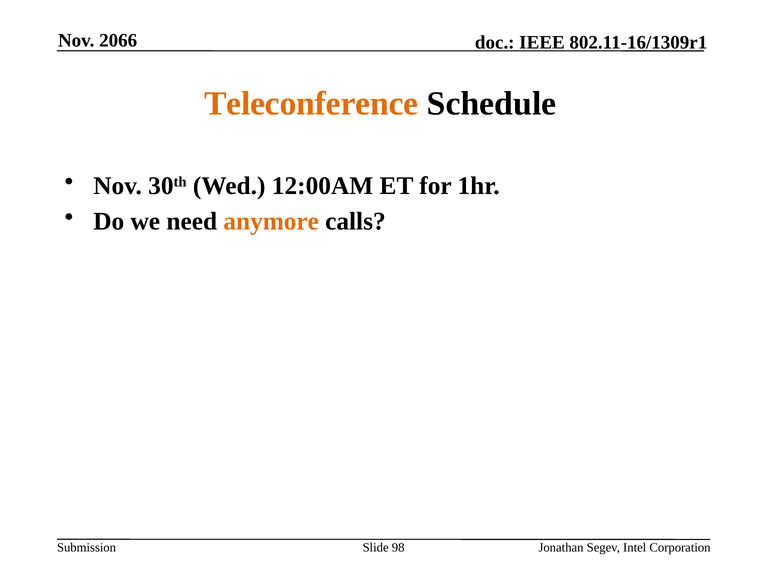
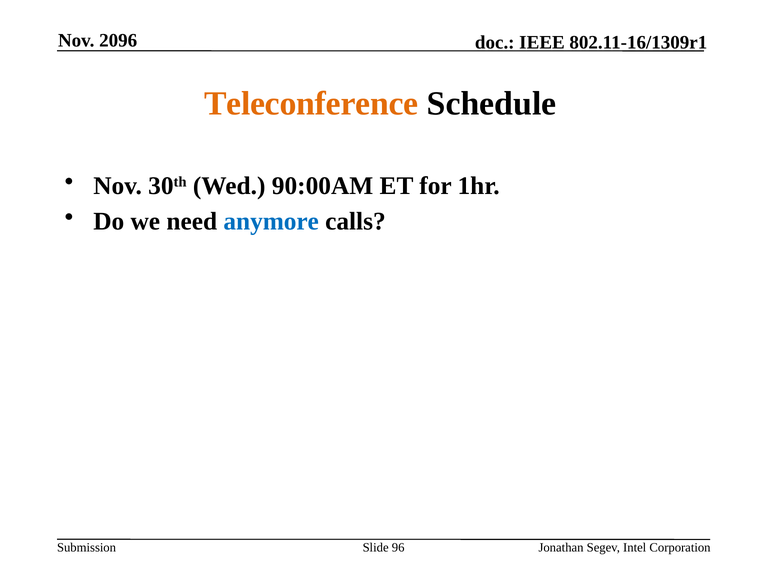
2066: 2066 -> 2096 (118, 40)
12:00AM: 12:00AM -> 90:00AM (323, 186)
anymore colour: orange -> blue (271, 221)
98: 98 -> 96 (398, 547)
